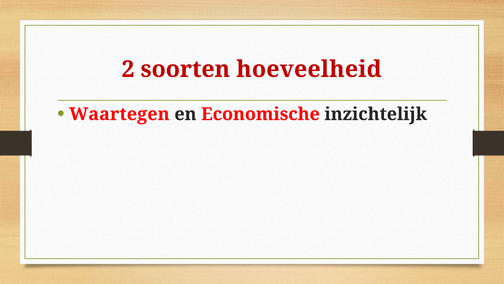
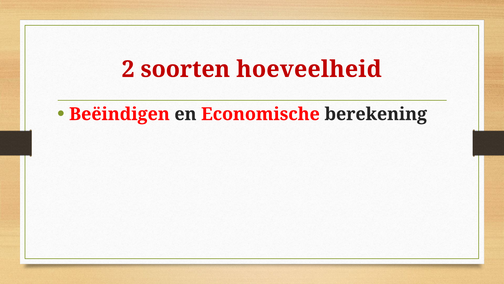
Waartegen: Waartegen -> Beëindigen (119, 114)
inzichtelijk: inzichtelijk -> berekening (376, 114)
